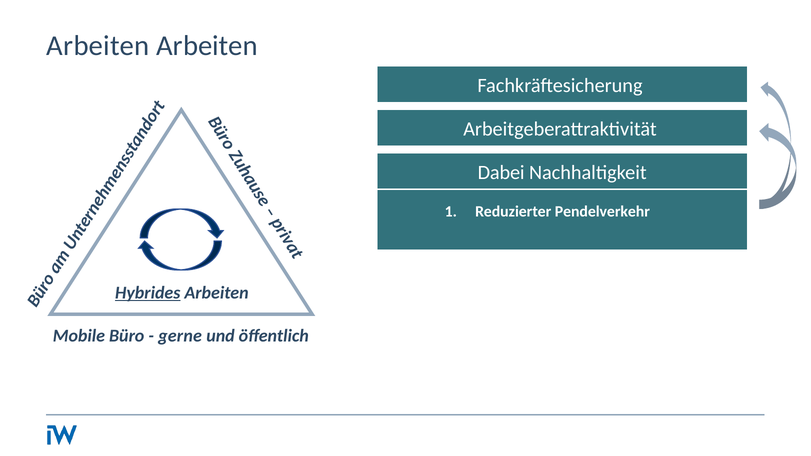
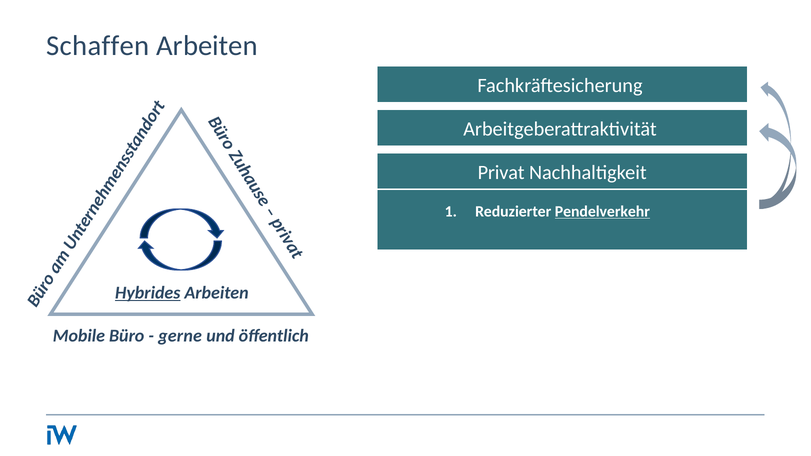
Arbeiten: Arbeiten -> Schaffen (98, 46)
Dabei: Dabei -> Privat (501, 173)
Pendelverkehr underline: none -> present (602, 212)
